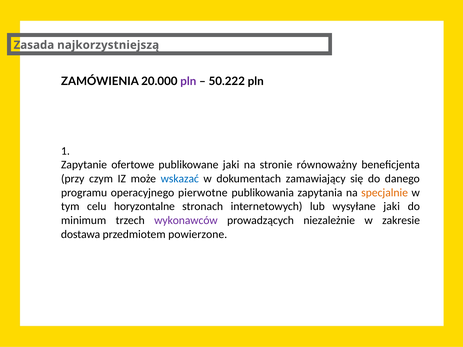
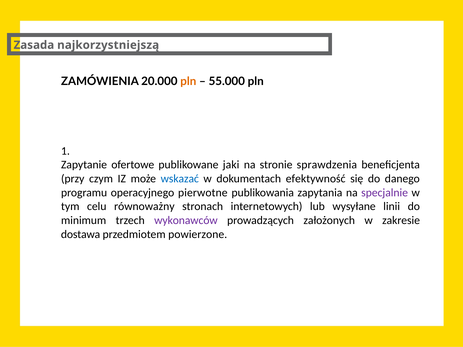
pln colour: purple -> orange (188, 82)
50.222: 50.222 -> 55.000 (227, 82)
równoważny: równoważny -> sprawdzenia (327, 165)
zamawiający: zamawiający -> efektywność (316, 179)
specjalnie colour: orange -> purple (385, 193)
horyzontalne: horyzontalne -> równoważny (144, 207)
wysyłane jaki: jaki -> linii (392, 207)
niezależnie: niezależnie -> założonych (329, 220)
